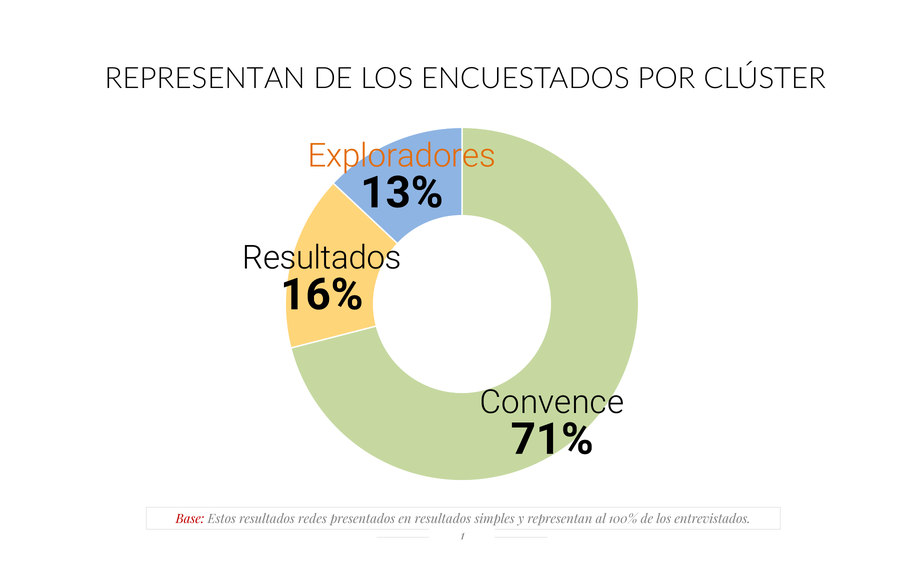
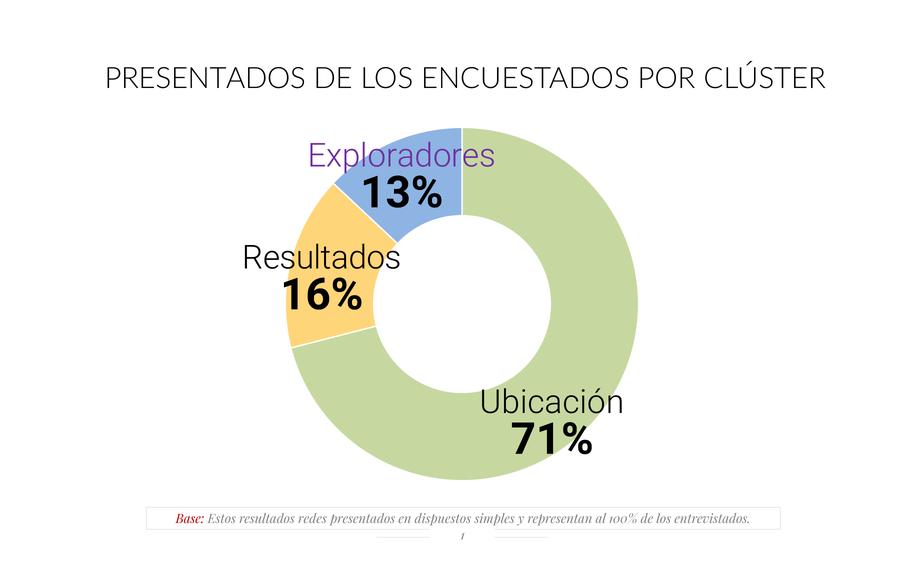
REPRESENTAN: REPRESENTAN -> PRESENTADOS (205, 78)
Exploradores colour: orange -> purple (402, 156)
Convence: Convence -> Ubicación (552, 402)
en resultados: resultados -> dispuestos (443, 519)
